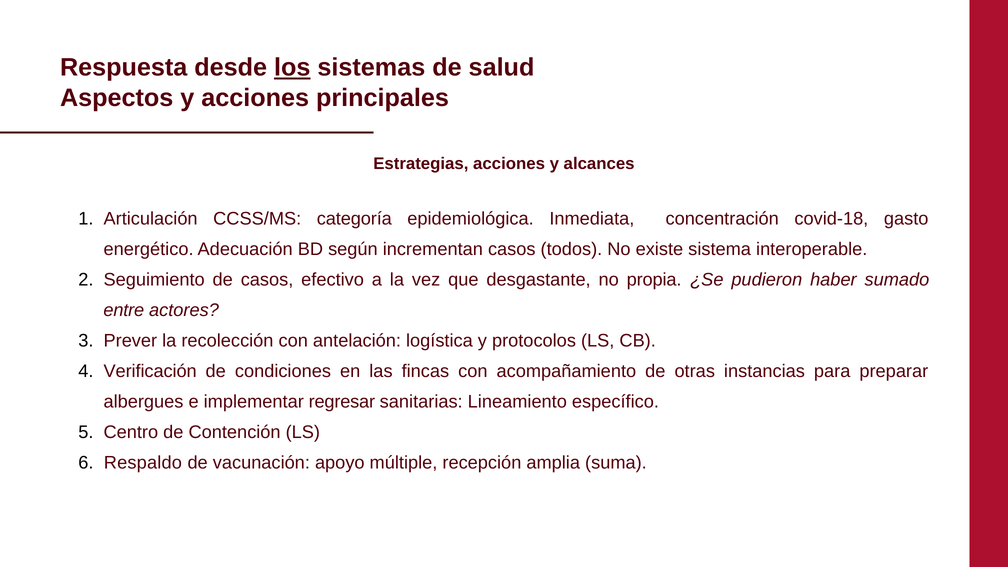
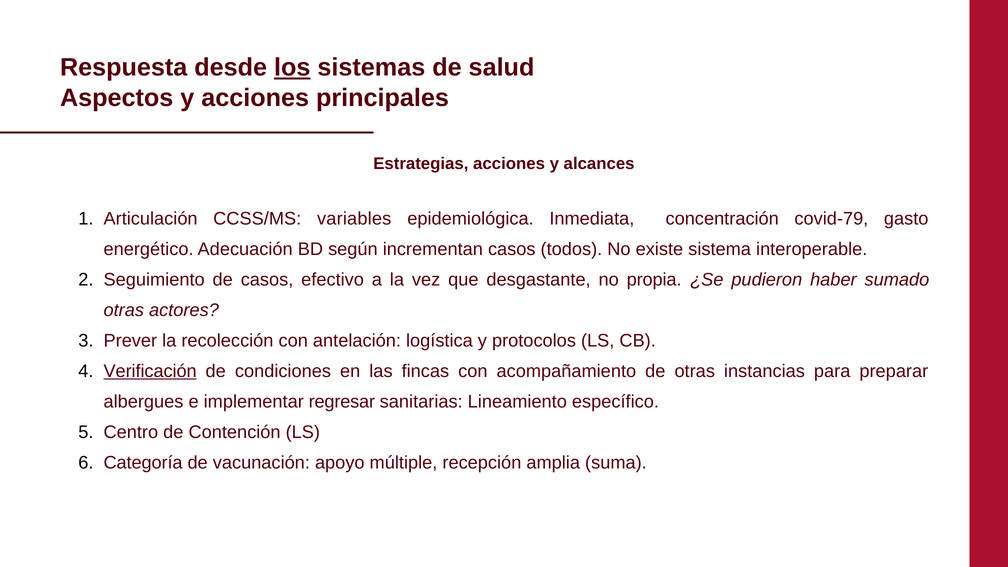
categoría: categoría -> variables (354, 219)
covid-18: covid-18 -> covid-79 (831, 219)
entre: entre -> otras (124, 310)
Verificación underline: none -> present (150, 371)
Respaldo: Respaldo -> Categoría (143, 463)
